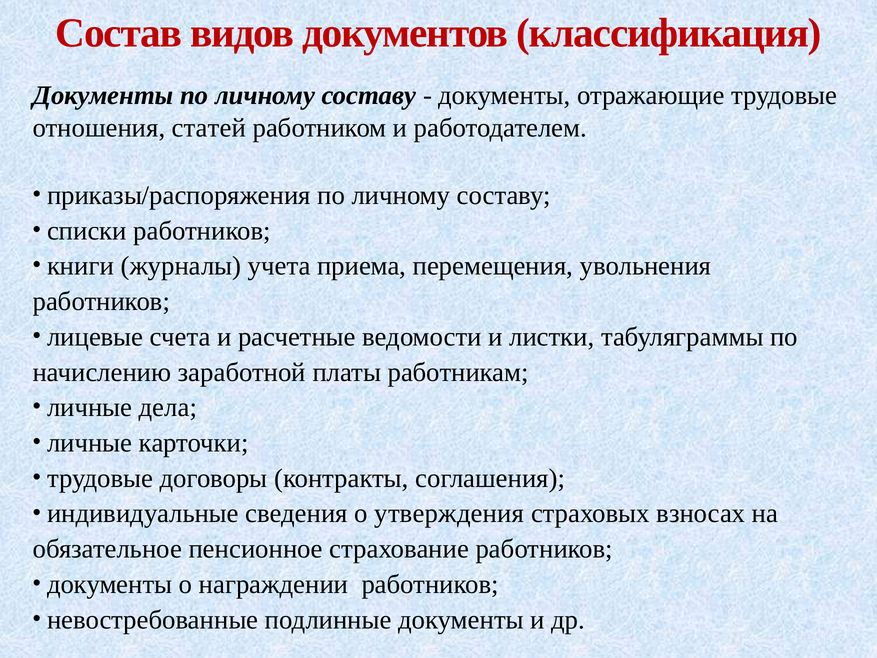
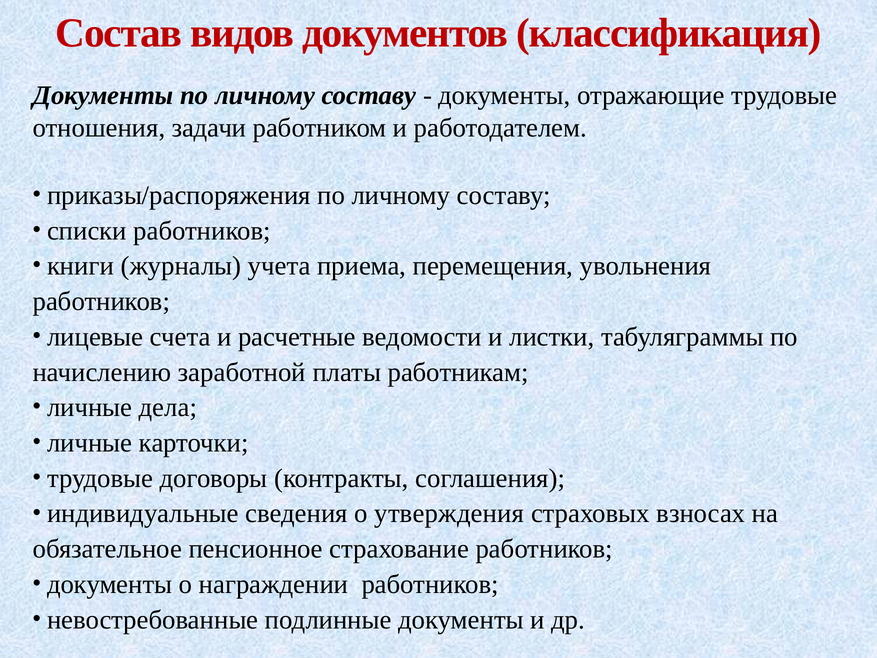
статей: статей -> задачи (209, 128)
